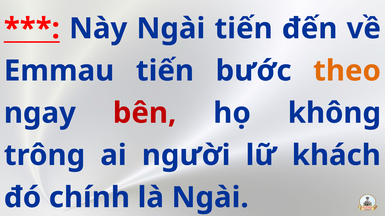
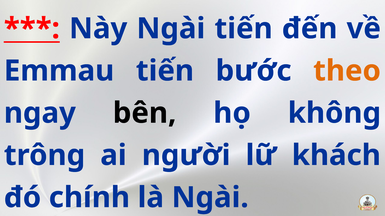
bên colour: red -> black (145, 113)
